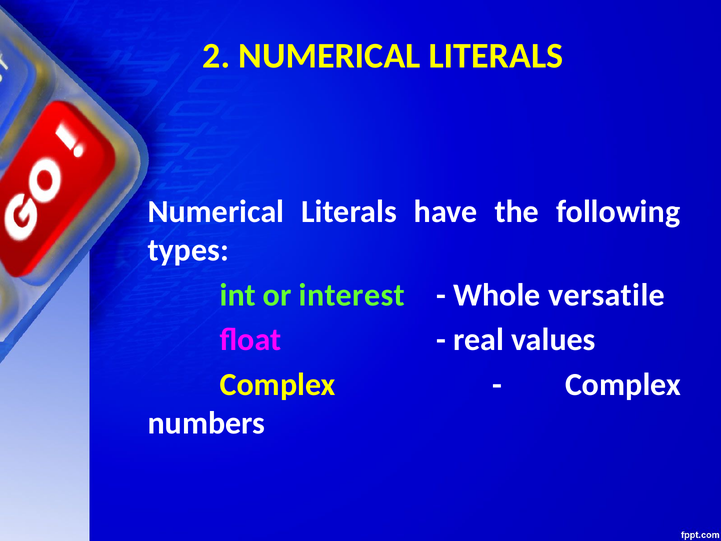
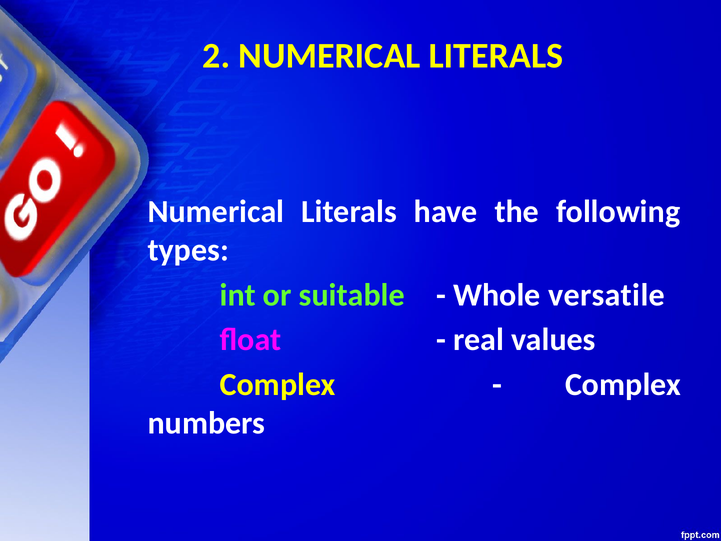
interest: interest -> suitable (352, 295)
